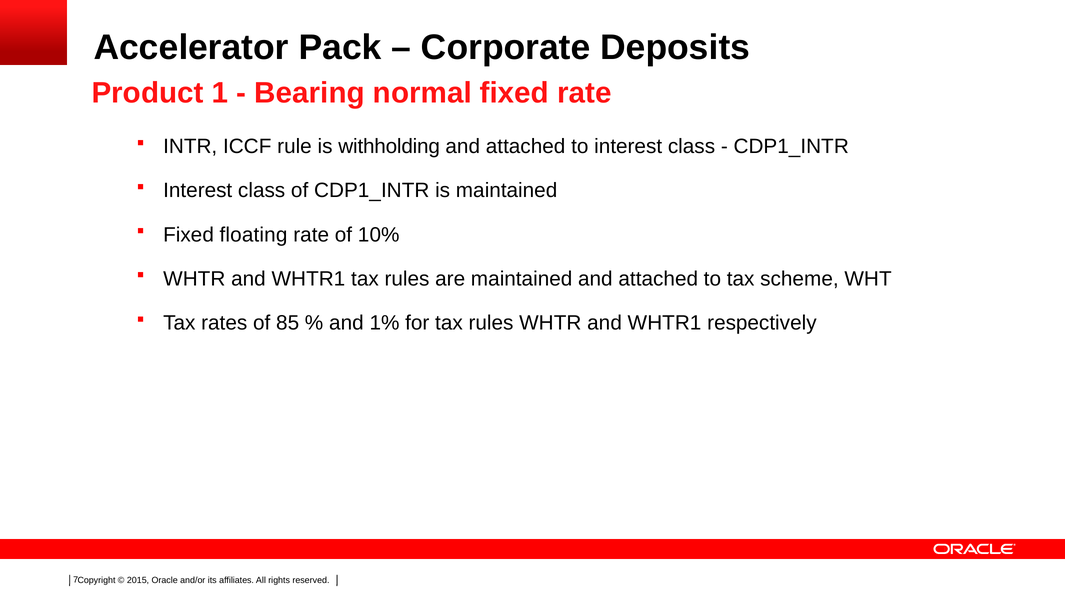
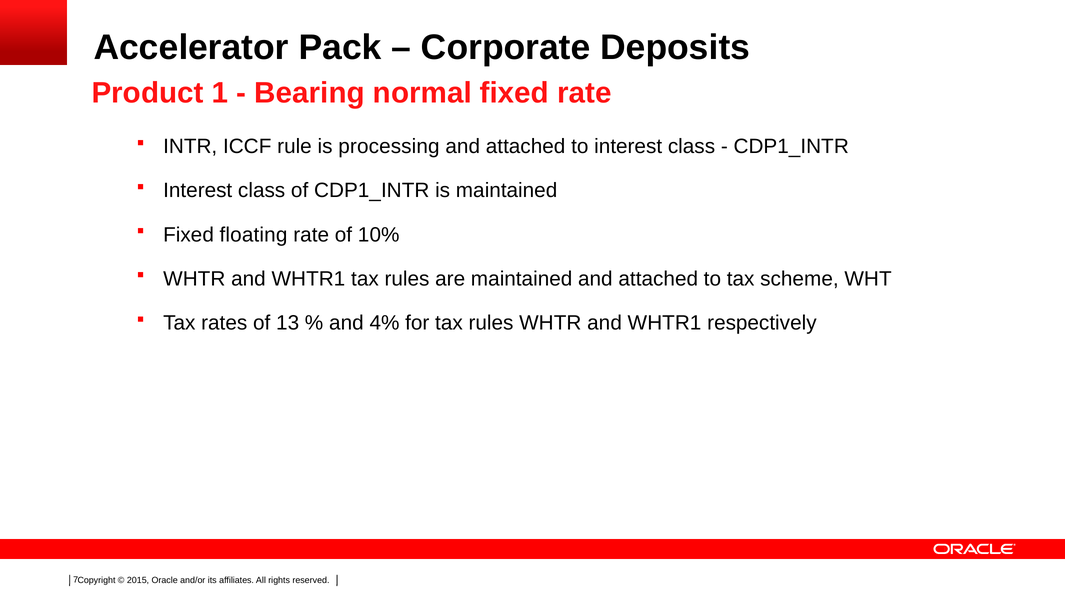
withholding: withholding -> processing (389, 146)
85: 85 -> 13 (288, 323)
1%: 1% -> 4% (384, 323)
